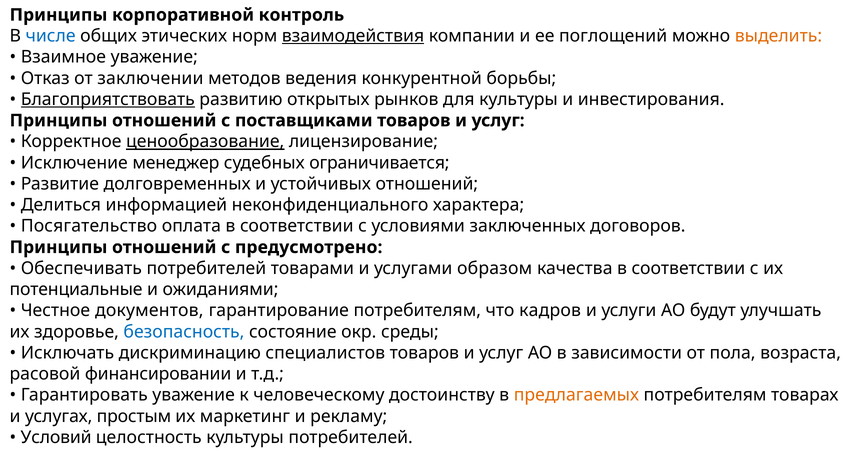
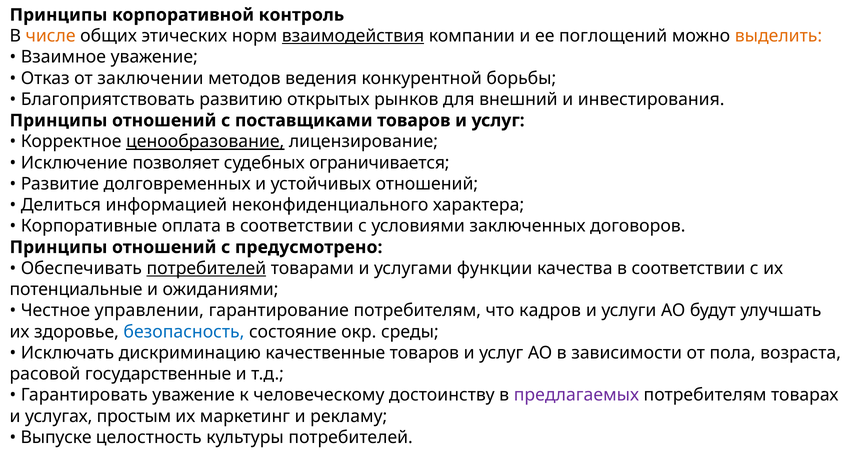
числе colour: blue -> orange (51, 36)
Благоприятствовать underline: present -> none (108, 99)
для культуры: культуры -> внешний (518, 99)
менеджер: менеджер -> позволяет (176, 163)
Посягательство: Посягательство -> Корпоративные (89, 226)
потребителей underline: none -> present (206, 268)
образом: образом -> функции (495, 268)
документов: документов -> управлении (149, 310)
специалистов: специалистов -> качественные (325, 353)
финансировании: финансировании -> государственные (158, 374)
предлагаемых colour: orange -> purple (576, 395)
Условий: Условий -> Выпуске (56, 437)
